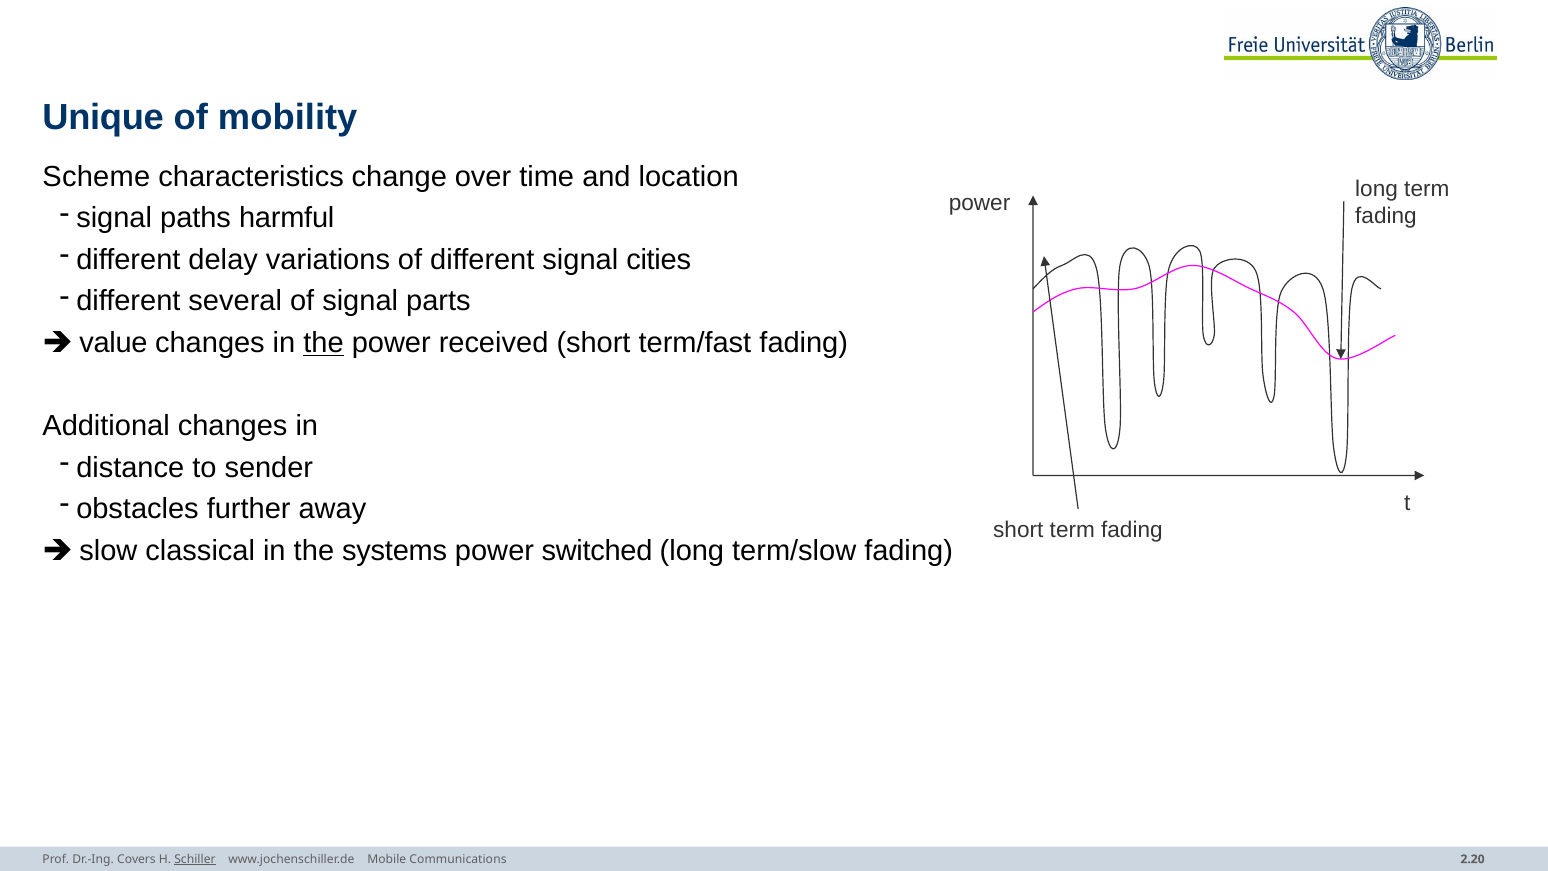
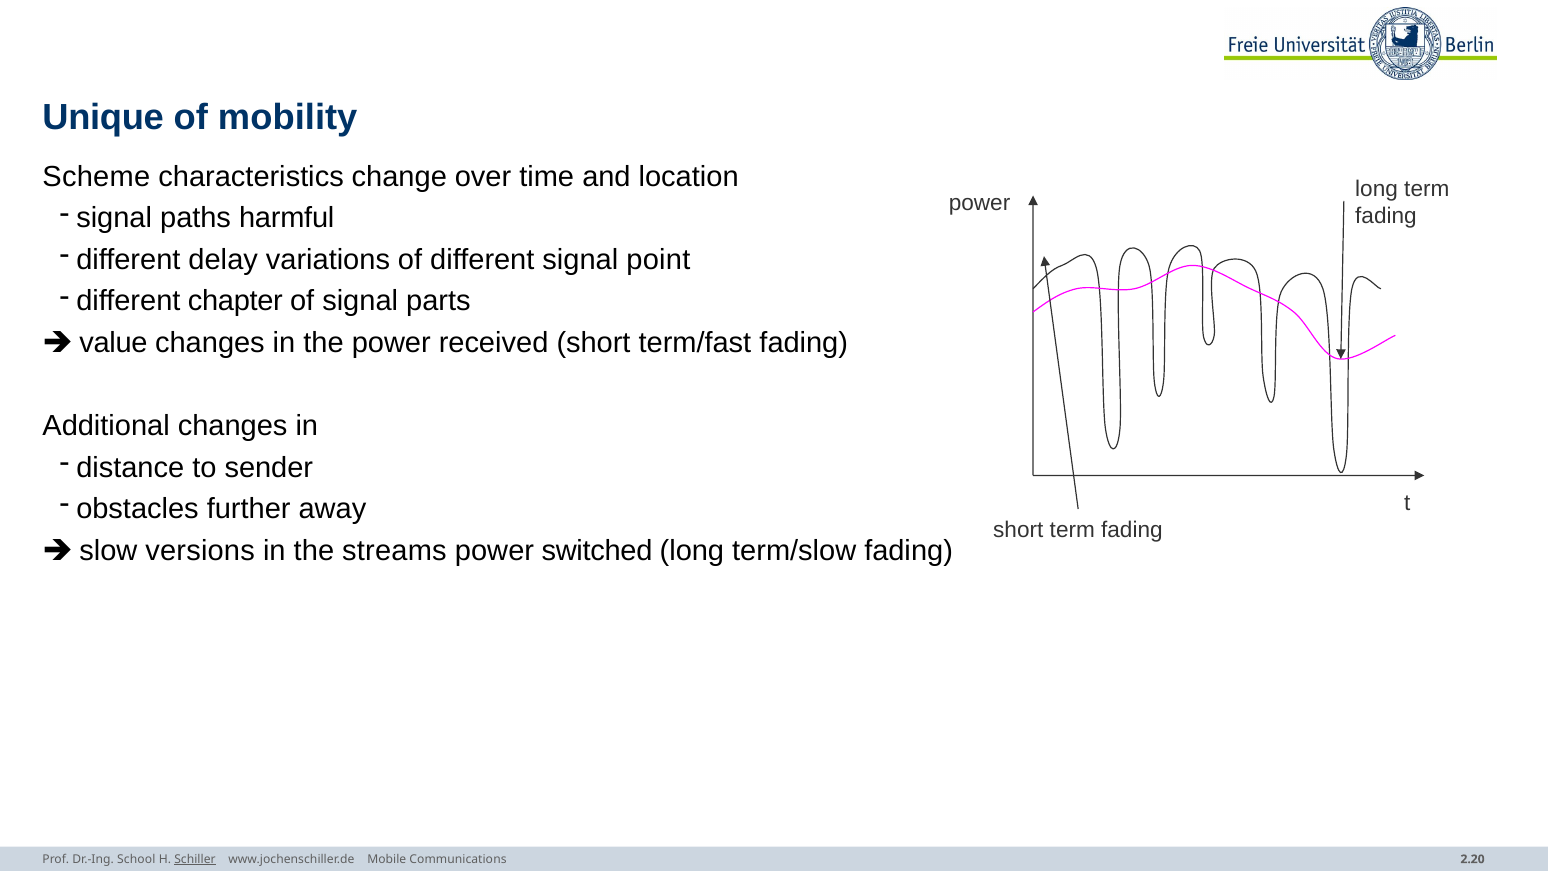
cities: cities -> point (658, 260)
several: several -> chapter (235, 301)
the underline: present -> none (324, 343)
classical: classical -> versions (200, 551)
systems: systems -> streams (394, 551)
Covers: Covers -> School (136, 859)
